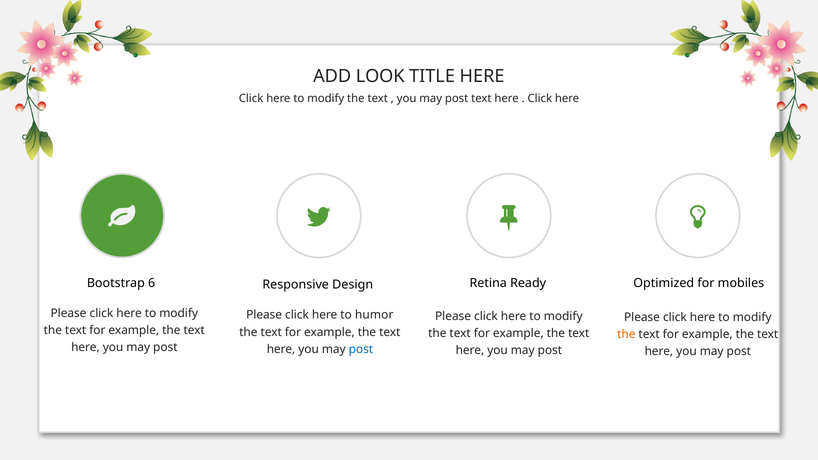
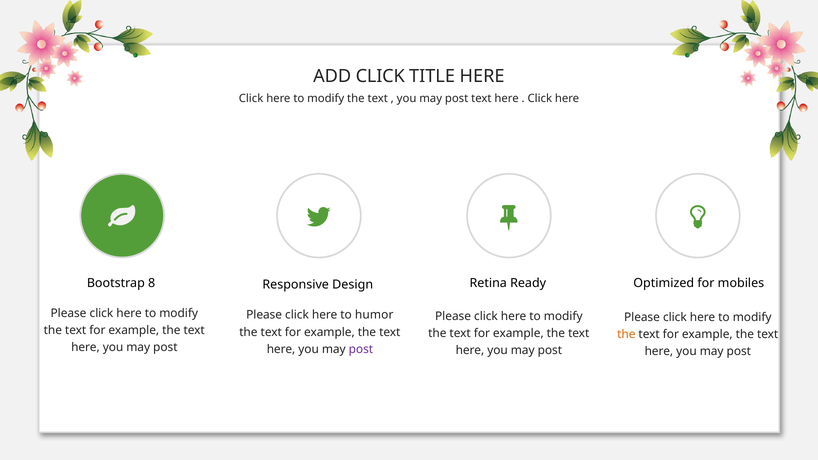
ADD LOOK: LOOK -> CLICK (380, 76)
6: 6 -> 8 (152, 283)
post colour: blue -> purple (361, 349)
